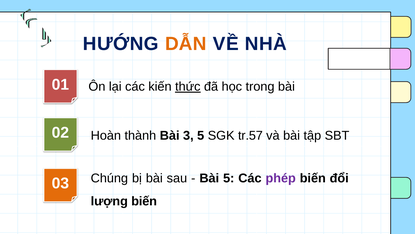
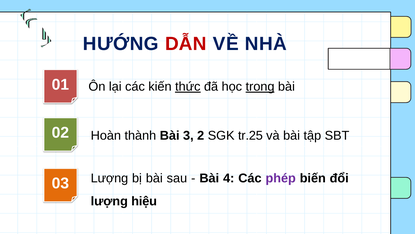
DẪN colour: orange -> red (186, 44)
trong underline: none -> present (260, 86)
3 5: 5 -> 2 (201, 135)
tr.57: tr.57 -> tr.25 (250, 135)
Chúng: Chúng -> Lượng (109, 178)
Bài 5: 5 -> 4 (229, 178)
lượng biến: biến -> hiệu (144, 201)
